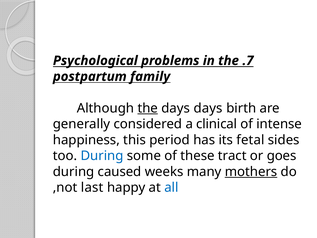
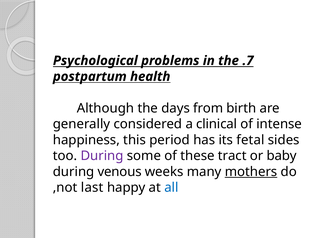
family: family -> health (150, 76)
the underline: present -> none (148, 108)
days days: days -> from (208, 108)
During colour: blue -> purple (102, 156)
goes: goes -> baby (282, 156)
caused: caused -> venous (120, 172)
